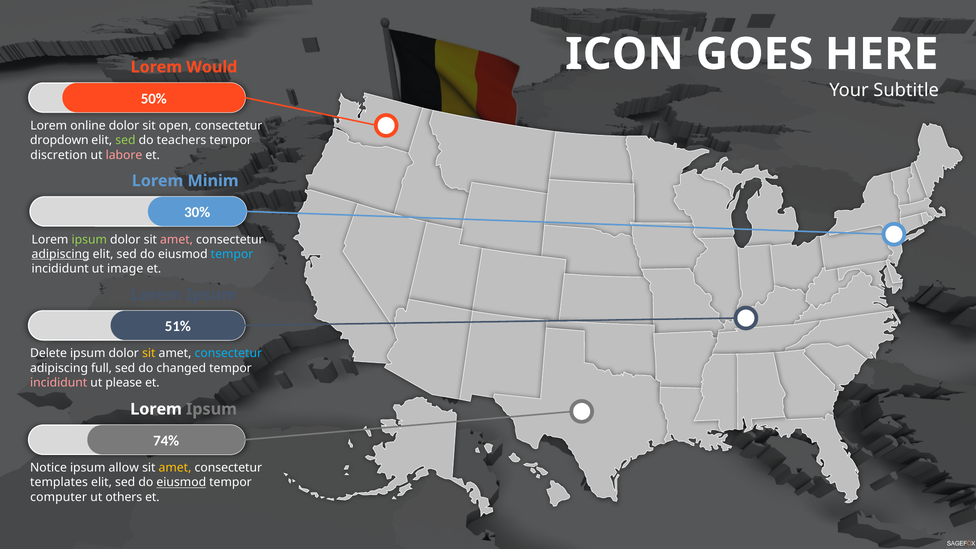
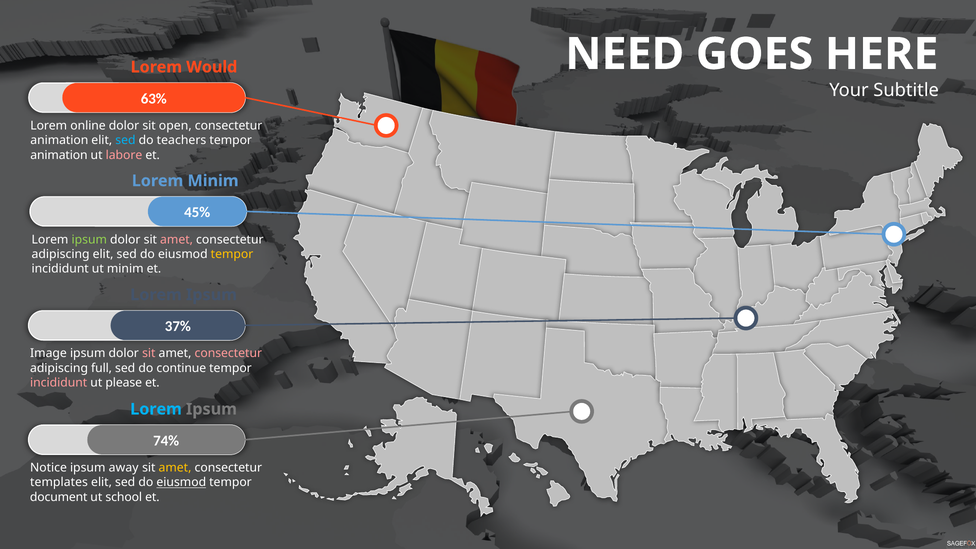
ICON: ICON -> NEED (625, 54)
50%: 50% -> 63% (154, 99)
dropdown: dropdown -> animation (59, 140)
sed colour: light green -> light blue (125, 140)
discretion: discretion -> animation (59, 155)
30%: 30% -> 45% (197, 212)
adipiscing underline: present -> none (61, 254)
tempor colour: light blue -> yellow (232, 254)
ut image: image -> minim (125, 269)
51%: 51% -> 37% (178, 326)
Delete: Delete -> Image (48, 353)
sit colour: yellow -> pink (149, 353)
consectetur colour: light blue -> pink (228, 353)
changed: changed -> continue (181, 368)
Lorem colour: white -> light blue (156, 409)
allow: allow -> away (124, 468)
computer: computer -> document (59, 497)
others: others -> school (124, 497)
